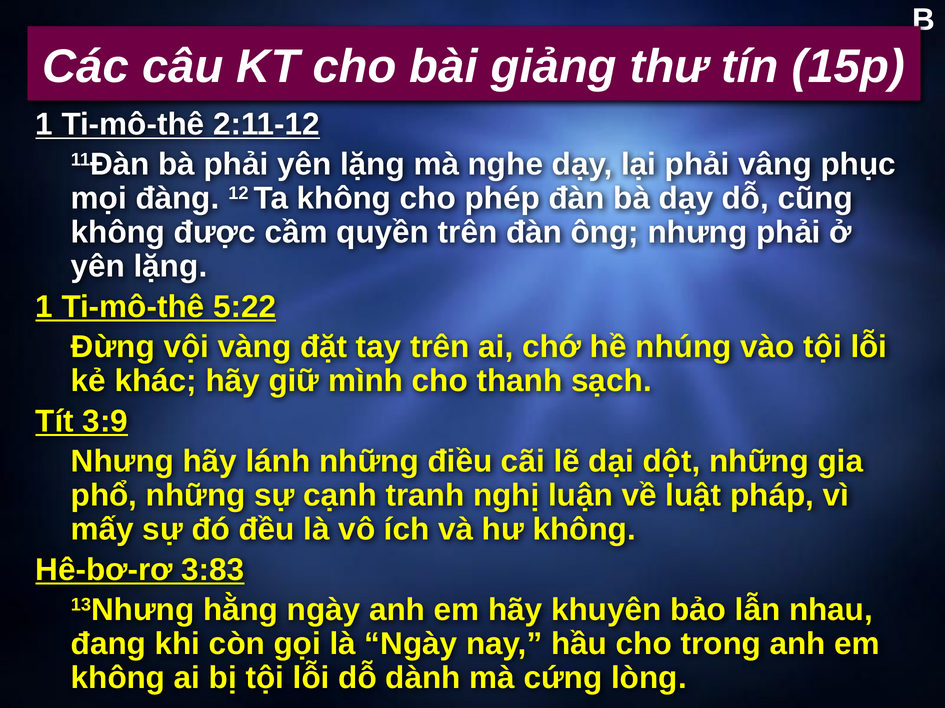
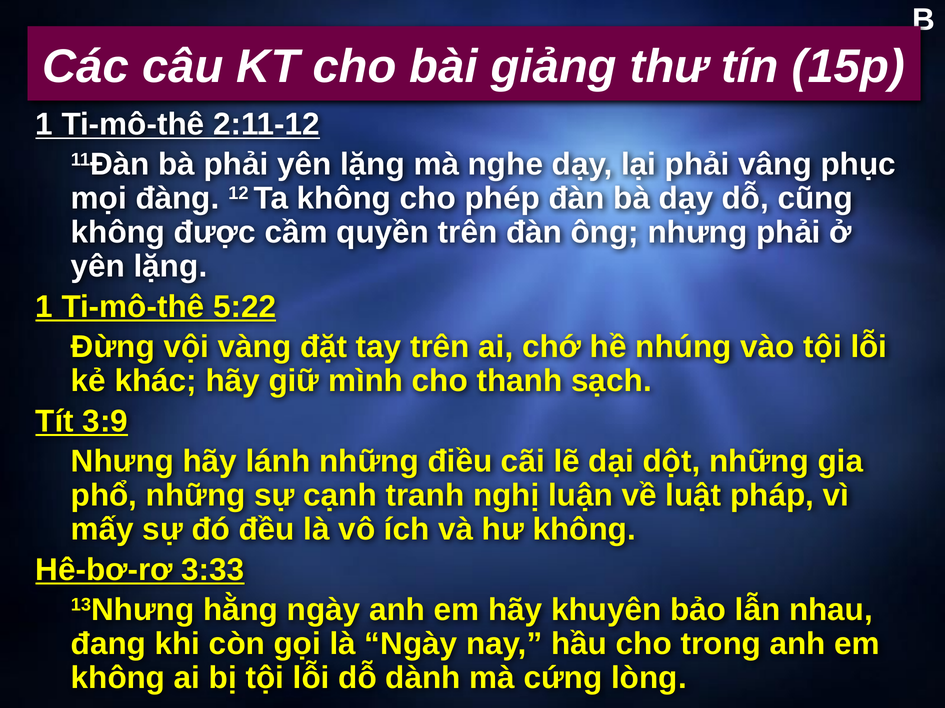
3:83: 3:83 -> 3:33 (213, 570)
